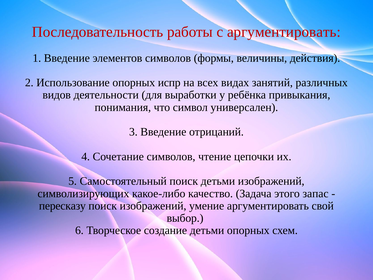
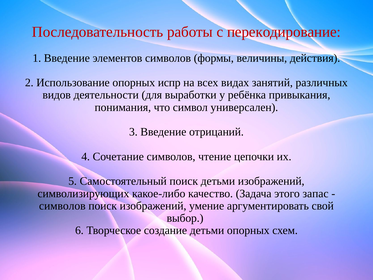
с аргументировать: аргументировать -> перекодирование (284, 32)
пересказу: пересказу -> символов (62, 206)
